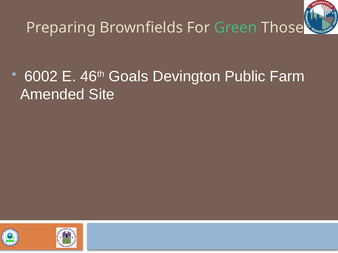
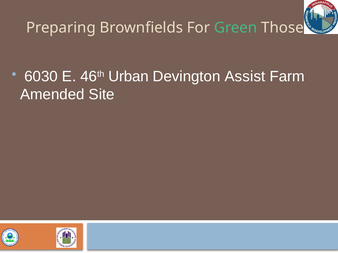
6002: 6002 -> 6030 (41, 77)
Goals: Goals -> Urban (129, 77)
Public: Public -> Assist (245, 77)
